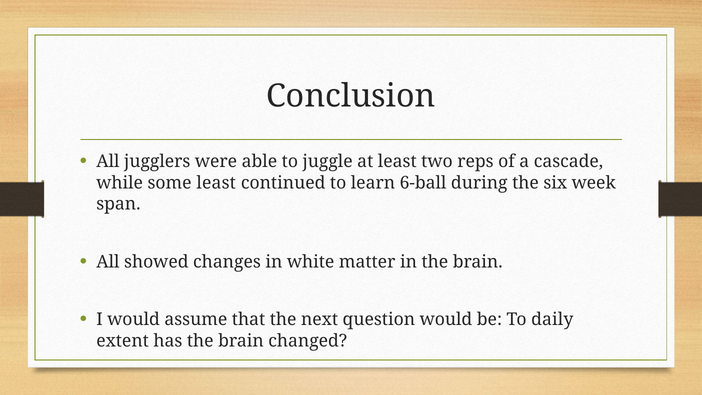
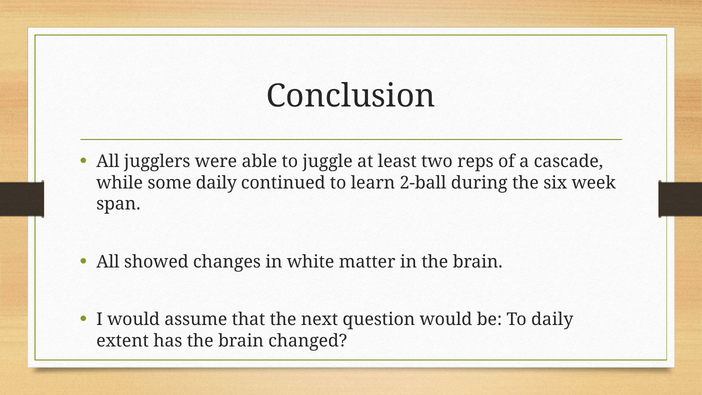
some least: least -> daily (216, 183)
6-ball: 6-ball -> 2-ball (423, 183)
